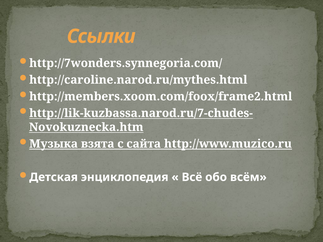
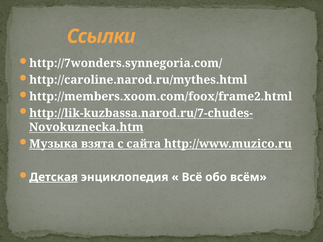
Детская underline: none -> present (54, 177)
